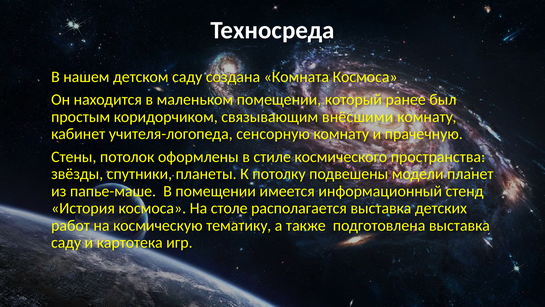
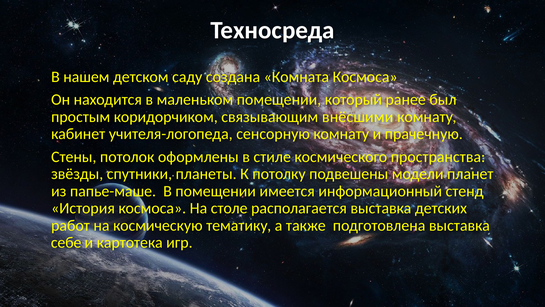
саду: саду -> себе (66, 242)
